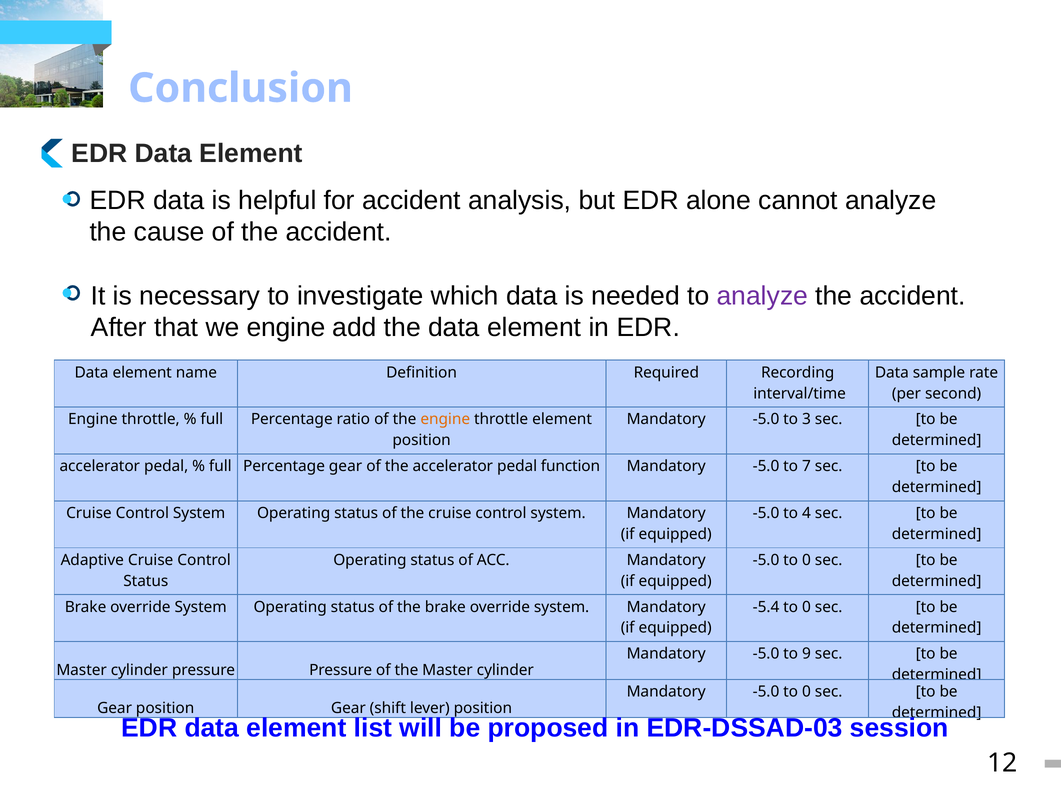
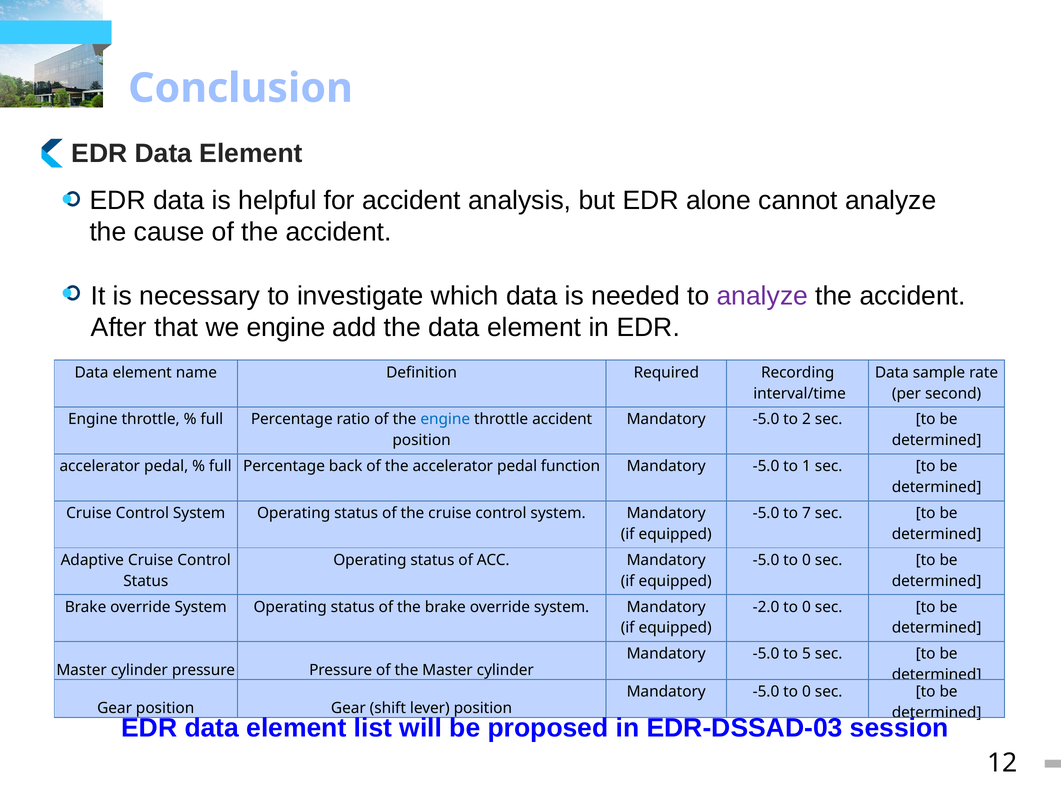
engine colour: orange -> blue (445, 419)
throttle element: element -> accident (562, 419)
3: 3 -> 2 (807, 419)
Percentage gear: gear -> back (346, 466)
7: 7 -> 1 (807, 466)
4: 4 -> 7 (807, 513)
-5.4: -5.4 -> -2.0 (766, 607)
9: 9 -> 5 (807, 654)
